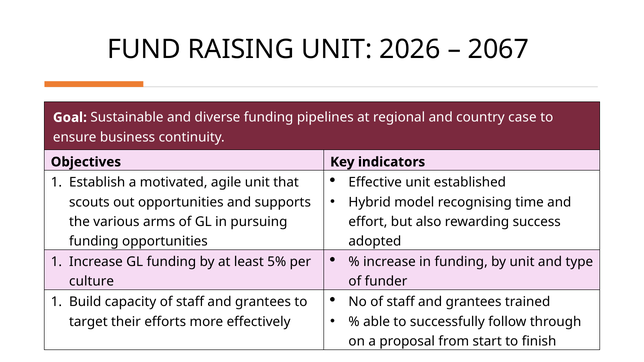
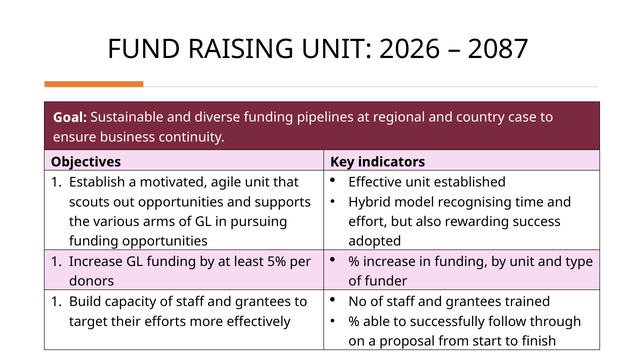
2067: 2067 -> 2087 (498, 49)
culture: culture -> donors (92, 282)
